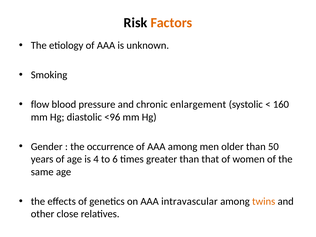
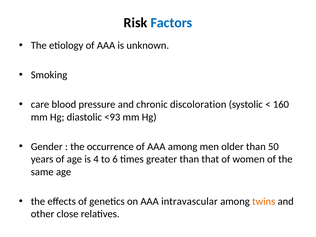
Factors colour: orange -> blue (171, 23)
flow: flow -> care (40, 104)
enlargement: enlargement -> discoloration (198, 104)
<96: <96 -> <93 (112, 117)
